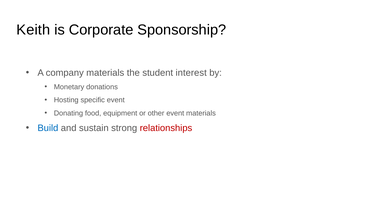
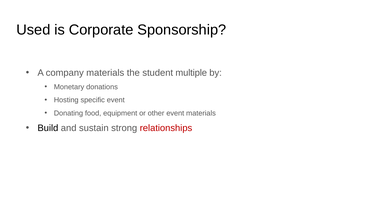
Keith: Keith -> Used (33, 30)
interest: interest -> multiple (191, 73)
Build colour: blue -> black (48, 128)
